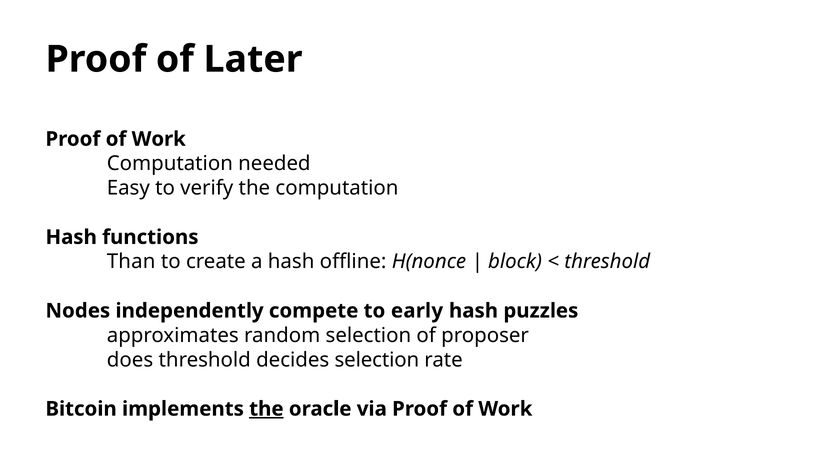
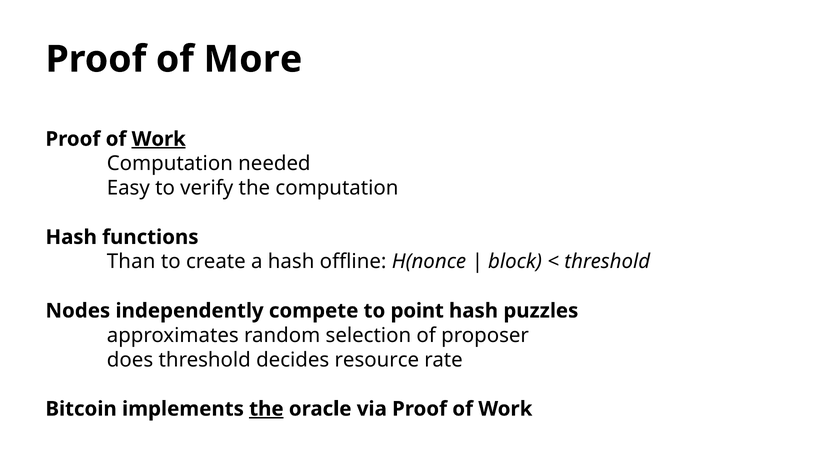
Later: Later -> More (253, 59)
Work underline: none -> present (159, 139)
early: early -> point (417, 311)
decides selection: selection -> resource (377, 360)
